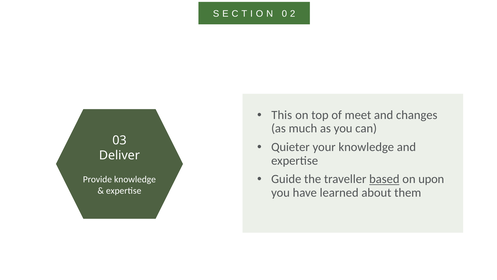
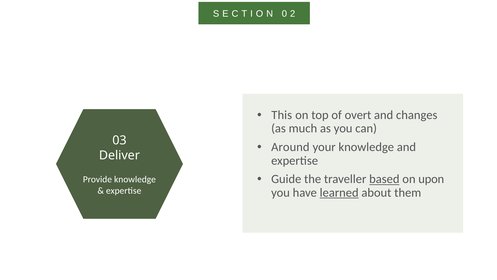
meet: meet -> overt (358, 115)
Quieter: Quieter -> Around (290, 147)
learned underline: none -> present (339, 192)
